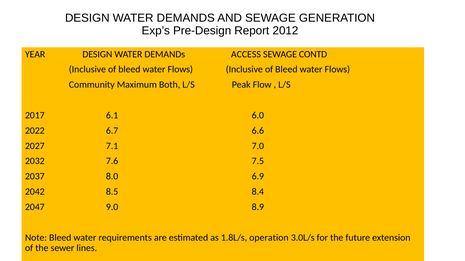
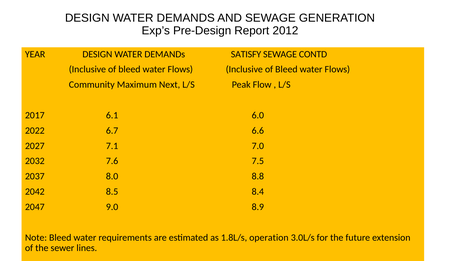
ACCESS: ACCESS -> SATISFY (246, 54)
Both: Both -> Next (170, 85)
6.9: 6.9 -> 8.8 (258, 177)
